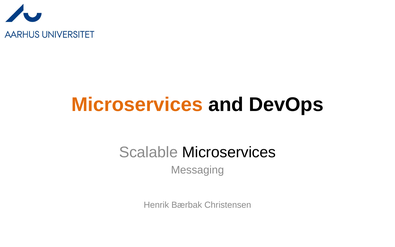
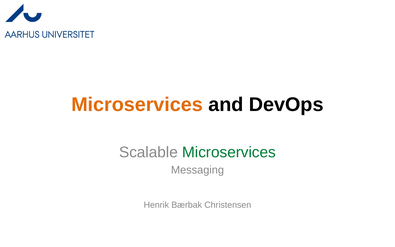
Microservices colour: black -> green (229, 152)
